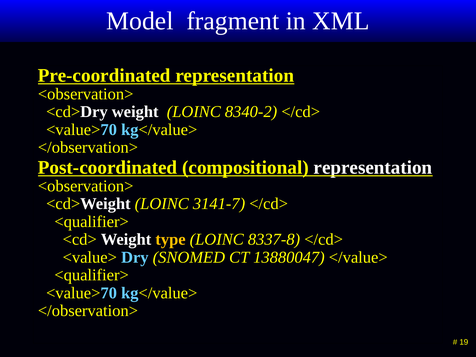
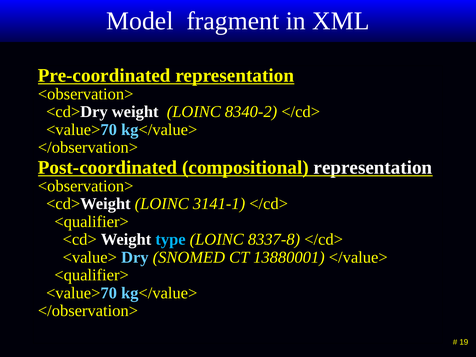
3141-7: 3141-7 -> 3141-1 (219, 204)
type colour: yellow -> light blue (170, 239)
13880047: 13880047 -> 13880001 (289, 257)
